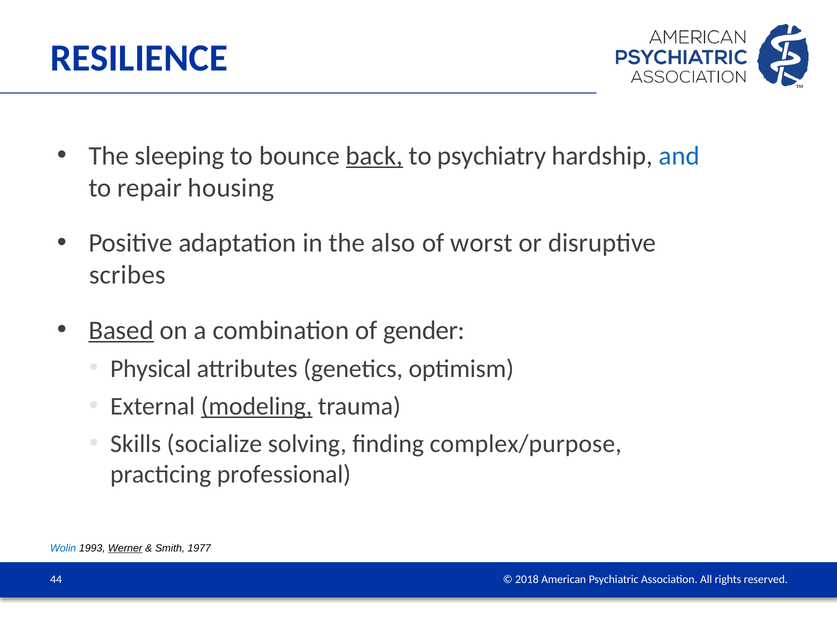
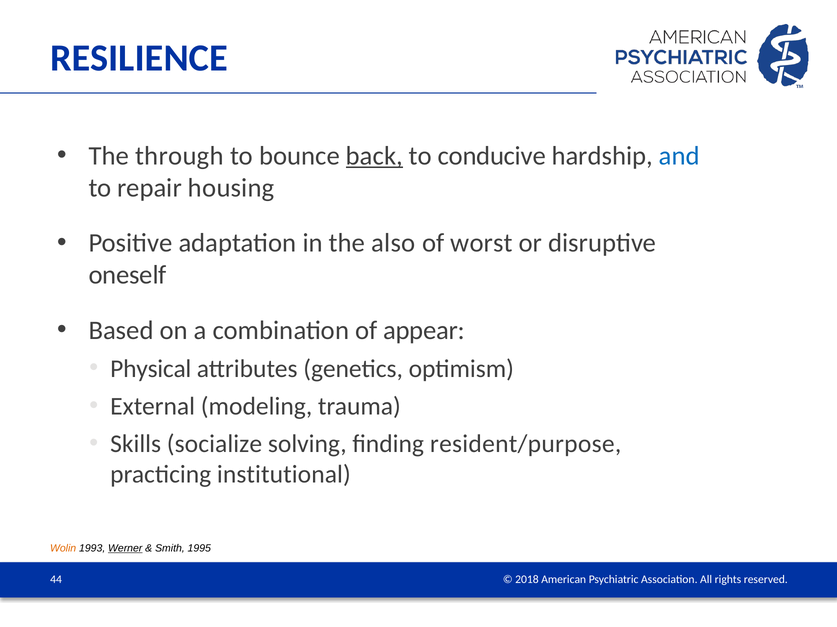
sleeping: sleeping -> through (179, 156)
psychiatry: psychiatry -> conducive (492, 156)
scribes: scribes -> oneself (128, 275)
Based underline: present -> none (121, 331)
gender: gender -> appear (424, 331)
modeling underline: present -> none (257, 407)
complex/purpose: complex/purpose -> resident/purpose (526, 444)
professional: professional -> institutional (284, 475)
Wolin colour: blue -> orange (63, 549)
1977: 1977 -> 1995 (199, 549)
